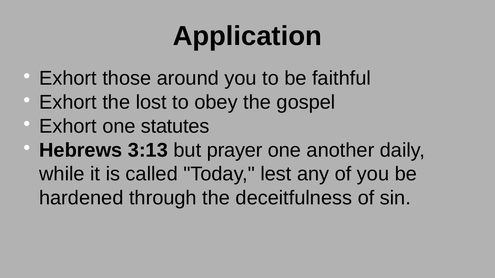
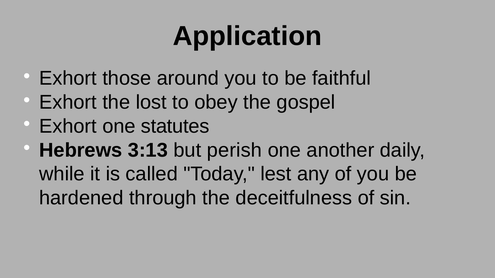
prayer: prayer -> perish (234, 150)
